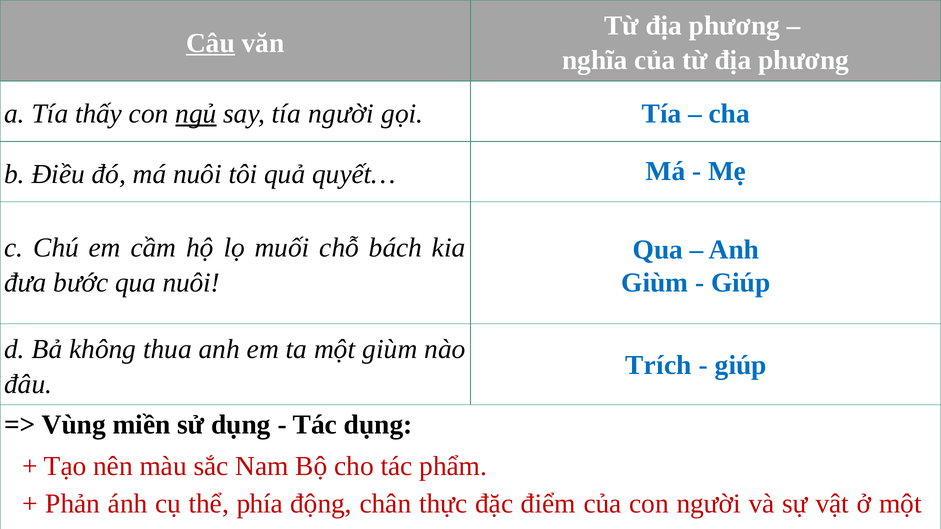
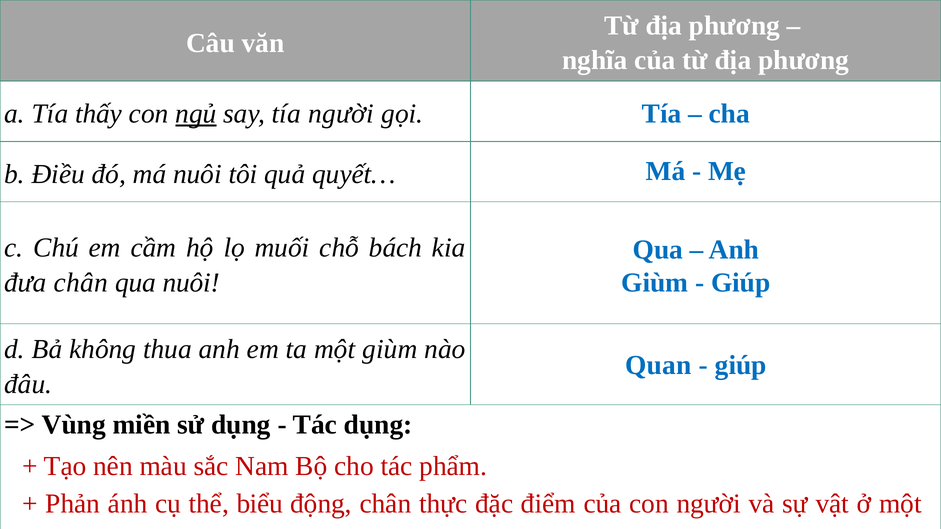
Câu underline: present -> none (210, 43)
đưa bước: bước -> chân (81, 283)
Trích: Trích -> Quan (658, 365)
thể phía: phía -> biểu (260, 504)
